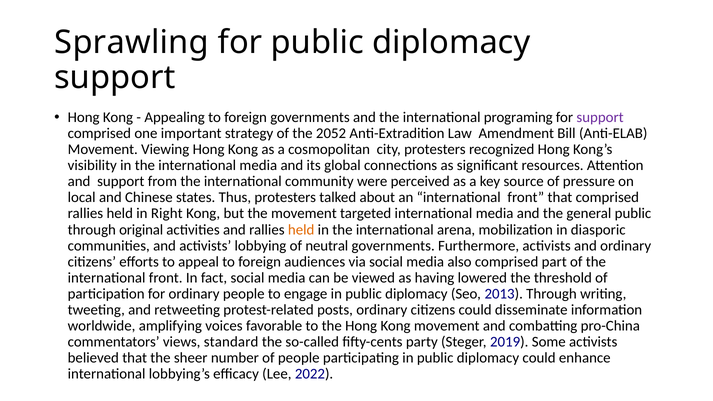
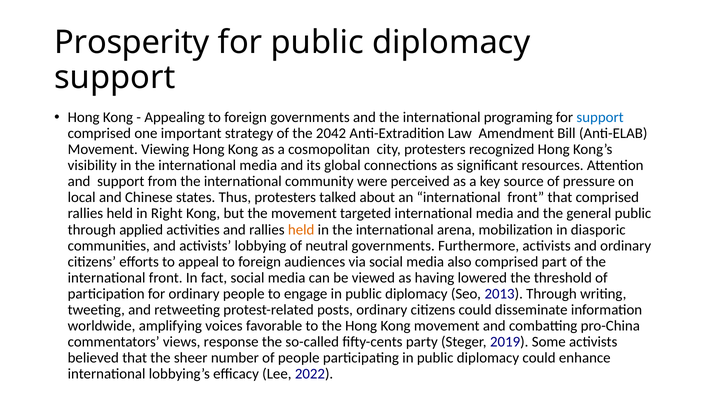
Sprawling: Sprawling -> Prosperity (132, 42)
support colour: purple -> blue (600, 117)
2052: 2052 -> 2042 (331, 133)
original: original -> applied (141, 230)
standard: standard -> response (231, 342)
